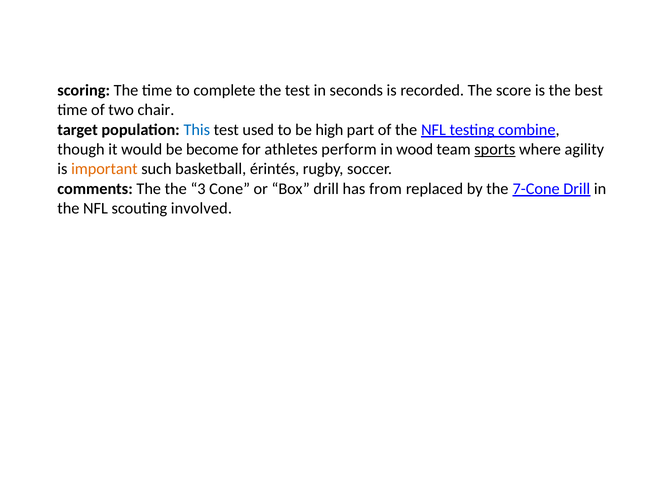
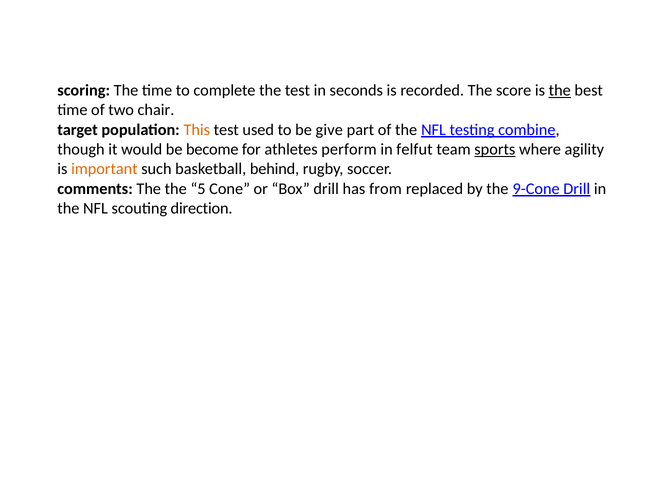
the underline: none -> present (560, 91)
This colour: blue -> orange (197, 130)
high: high -> give (329, 130)
wood: wood -> felfut (415, 150)
érintés: érintés -> behind (275, 169)
3: 3 -> 5 (198, 189)
7-Cone: 7-Cone -> 9-Cone (536, 189)
involved: involved -> direction (202, 209)
